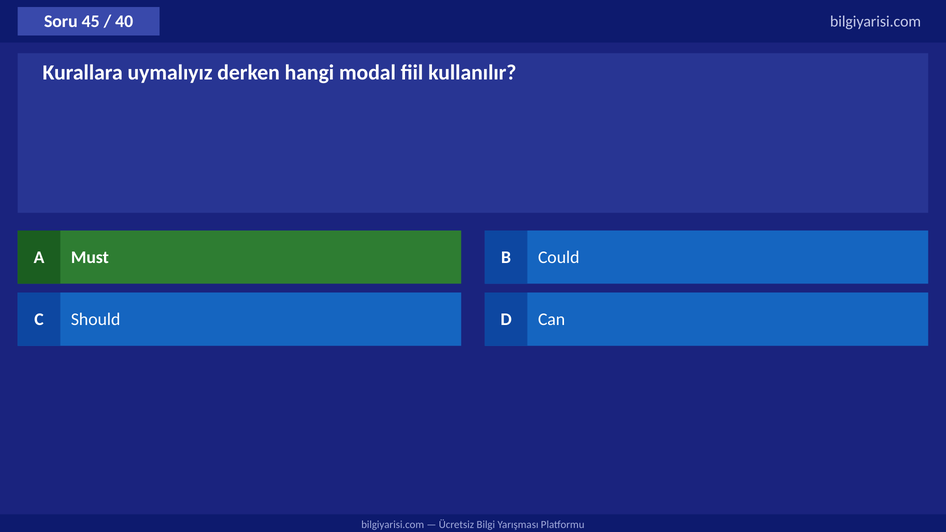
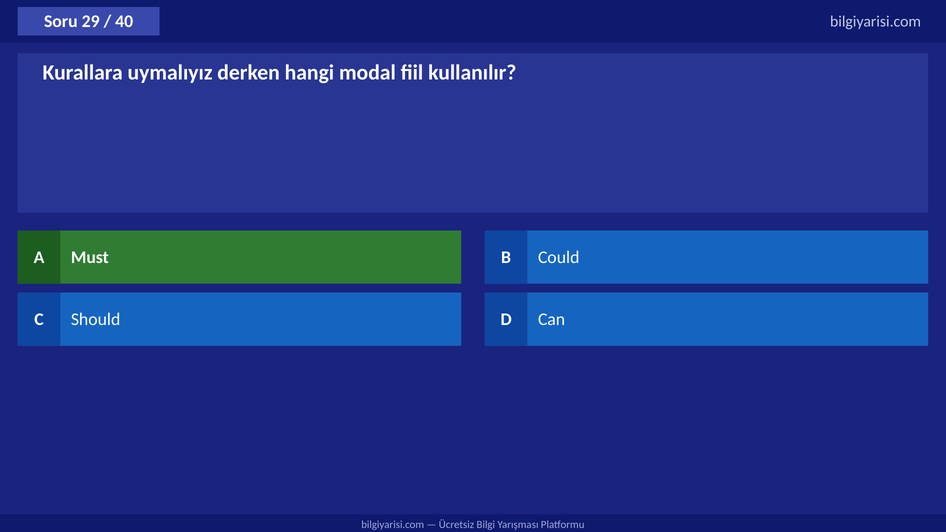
45: 45 -> 29 (91, 22)
